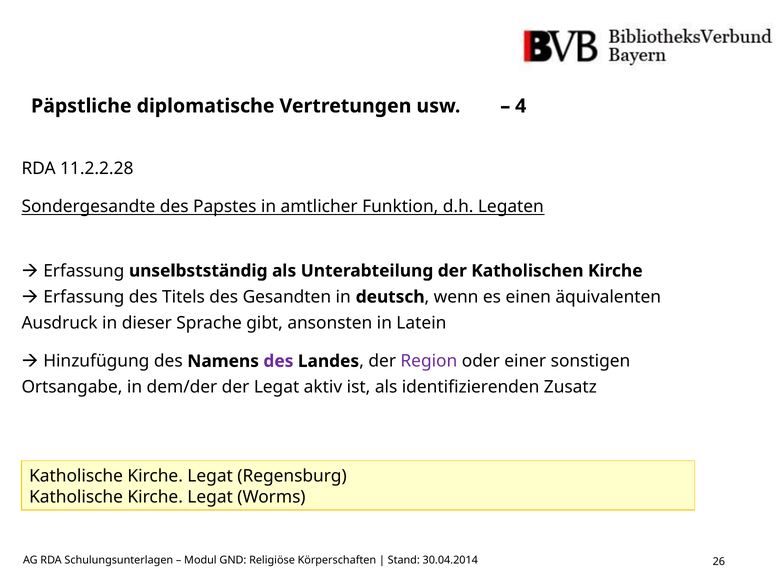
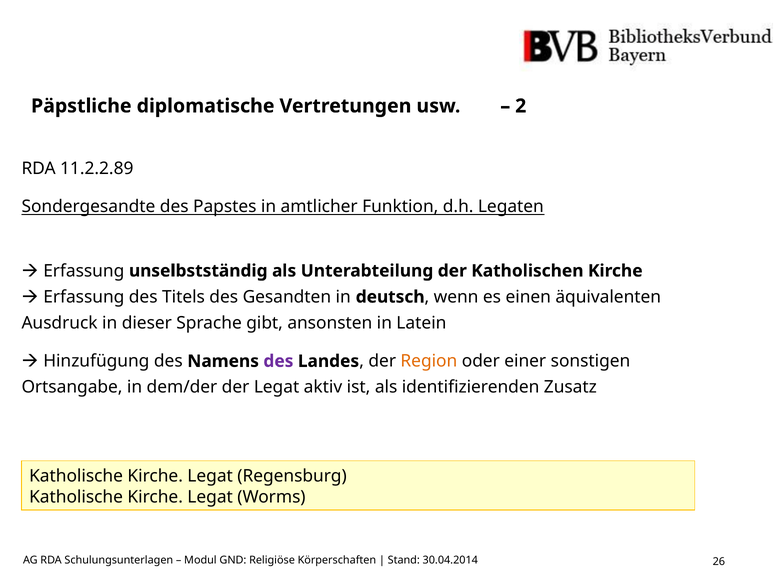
4: 4 -> 2 (521, 106)
11.2.2.28: 11.2.2.28 -> 11.2.2.89 (97, 169)
Region colour: purple -> orange (429, 361)
